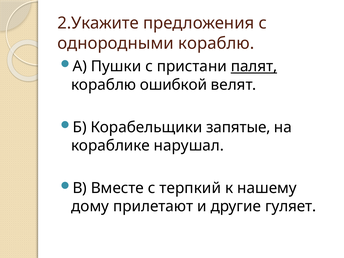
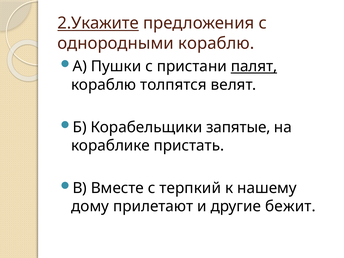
2.Укажите underline: none -> present (98, 23)
ошибкой: ошибкой -> толпятся (173, 85)
нарушал: нарушал -> пристать (189, 146)
гуляет: гуляет -> бежит (290, 206)
